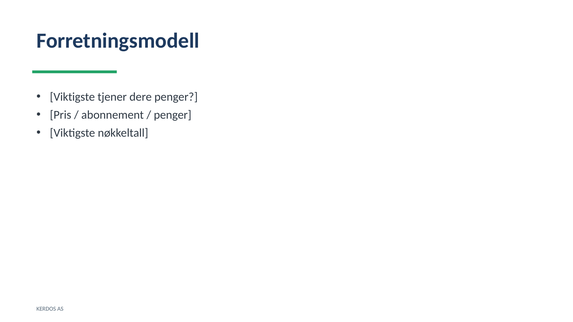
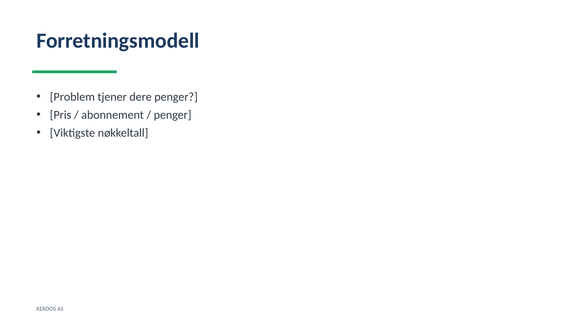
Viktigste: Viktigste -> Problem (72, 97)
